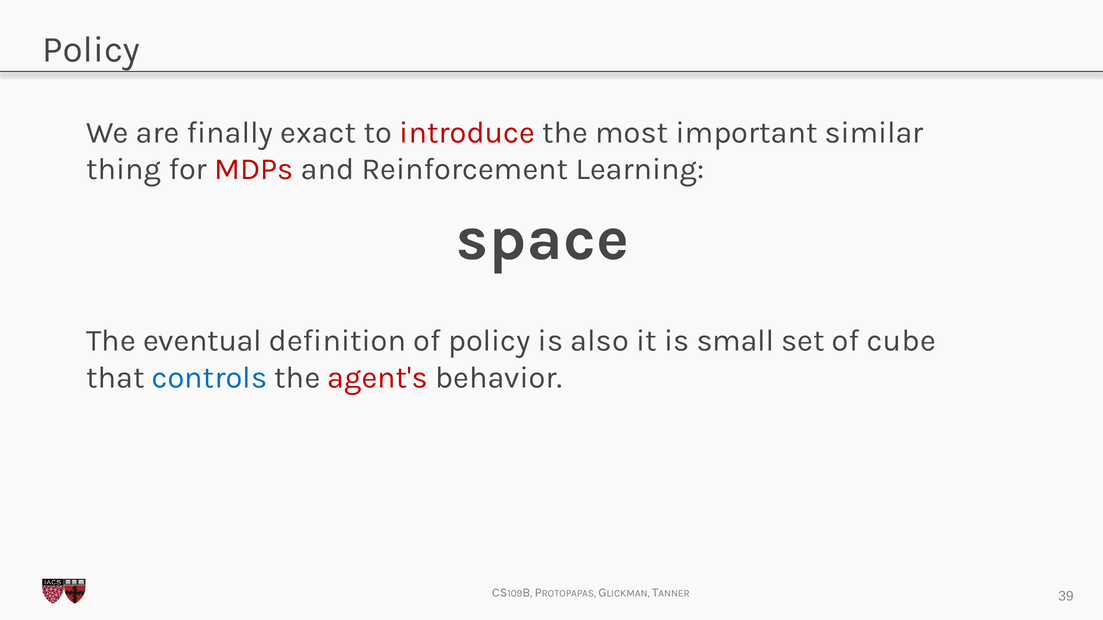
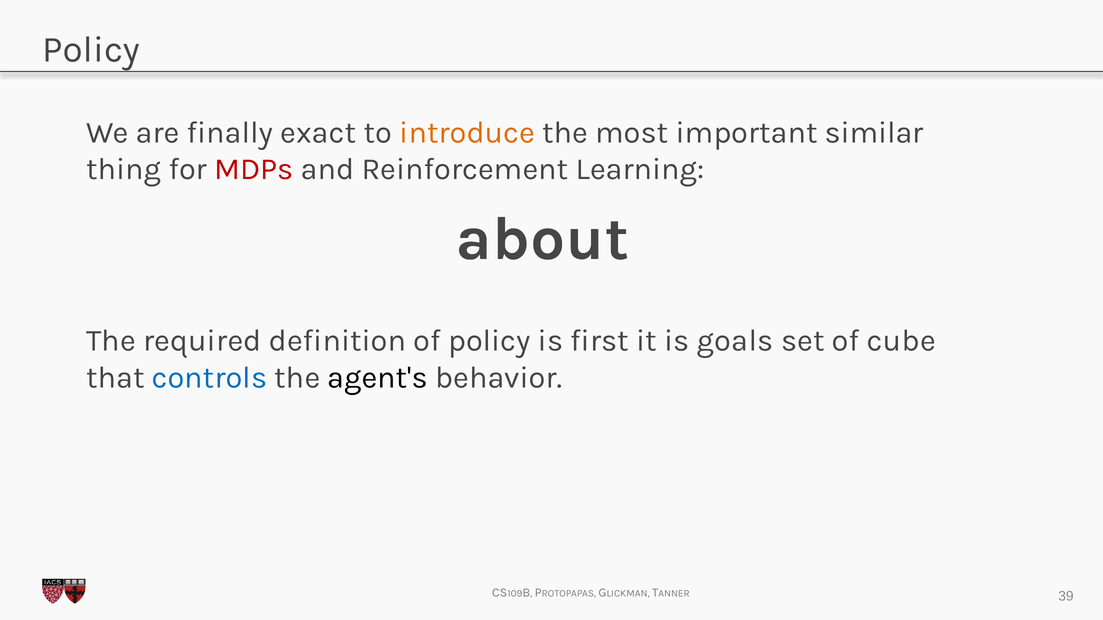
introduce colour: red -> orange (467, 133)
space: space -> about (542, 239)
eventual: eventual -> required (202, 341)
also: also -> first (600, 341)
small: small -> goals (735, 341)
agent's colour: red -> black (378, 378)
